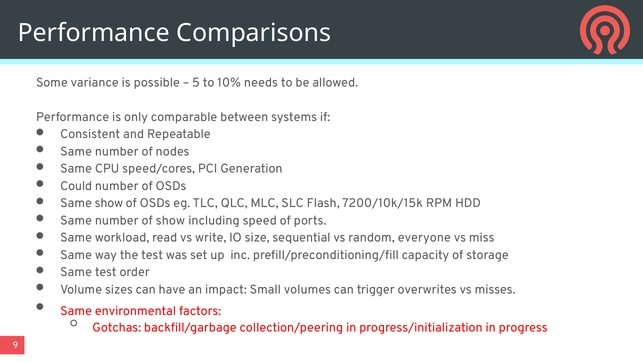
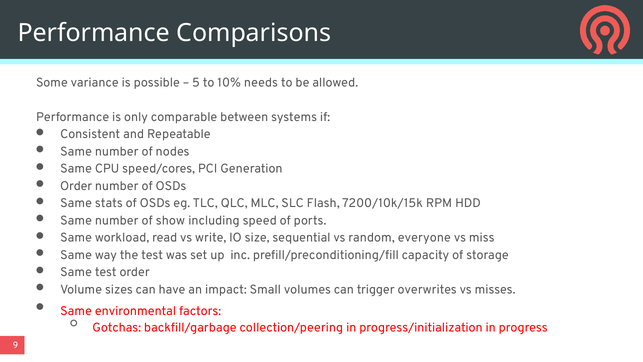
Could: Could -> Order (76, 186)
Same show: show -> stats (109, 203)
